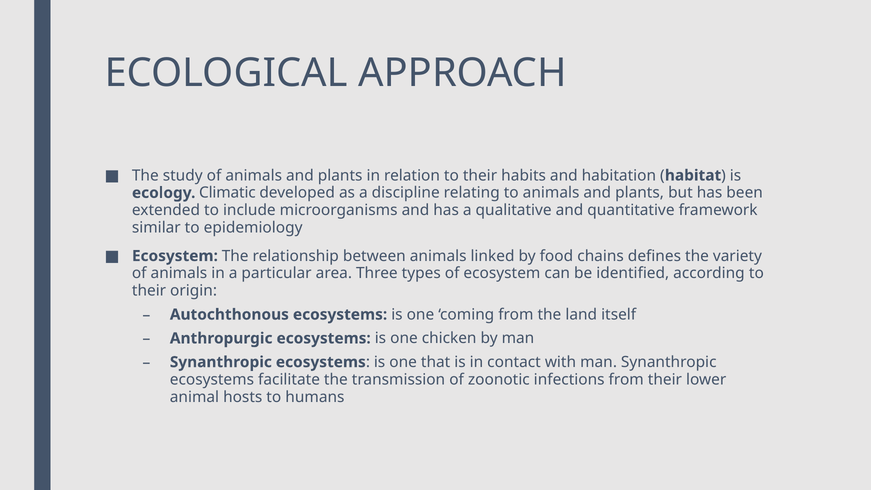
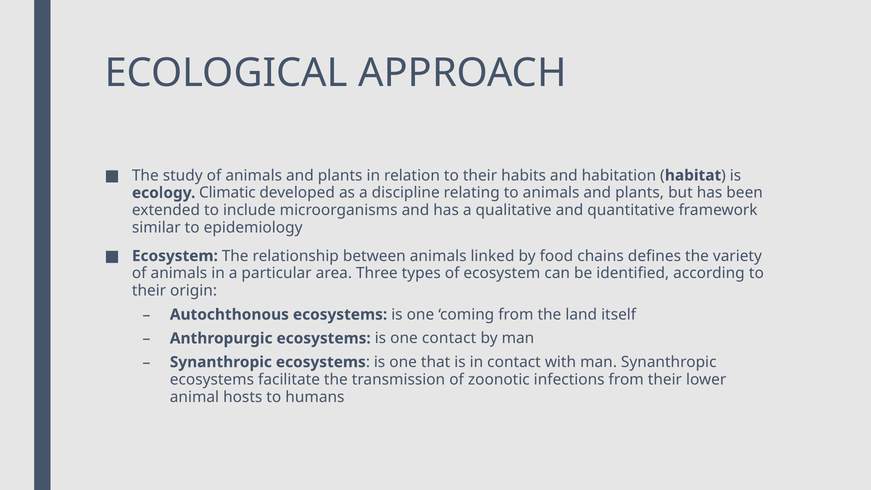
one chicken: chicken -> contact (449, 338)
